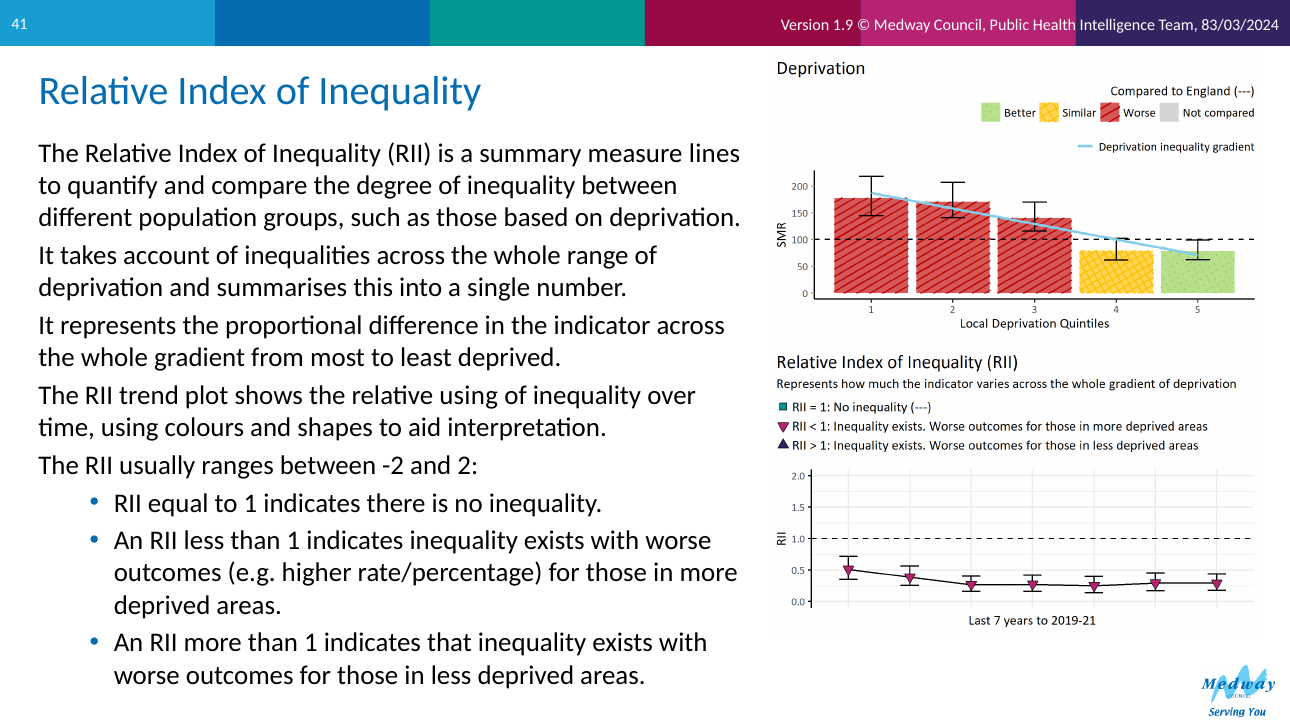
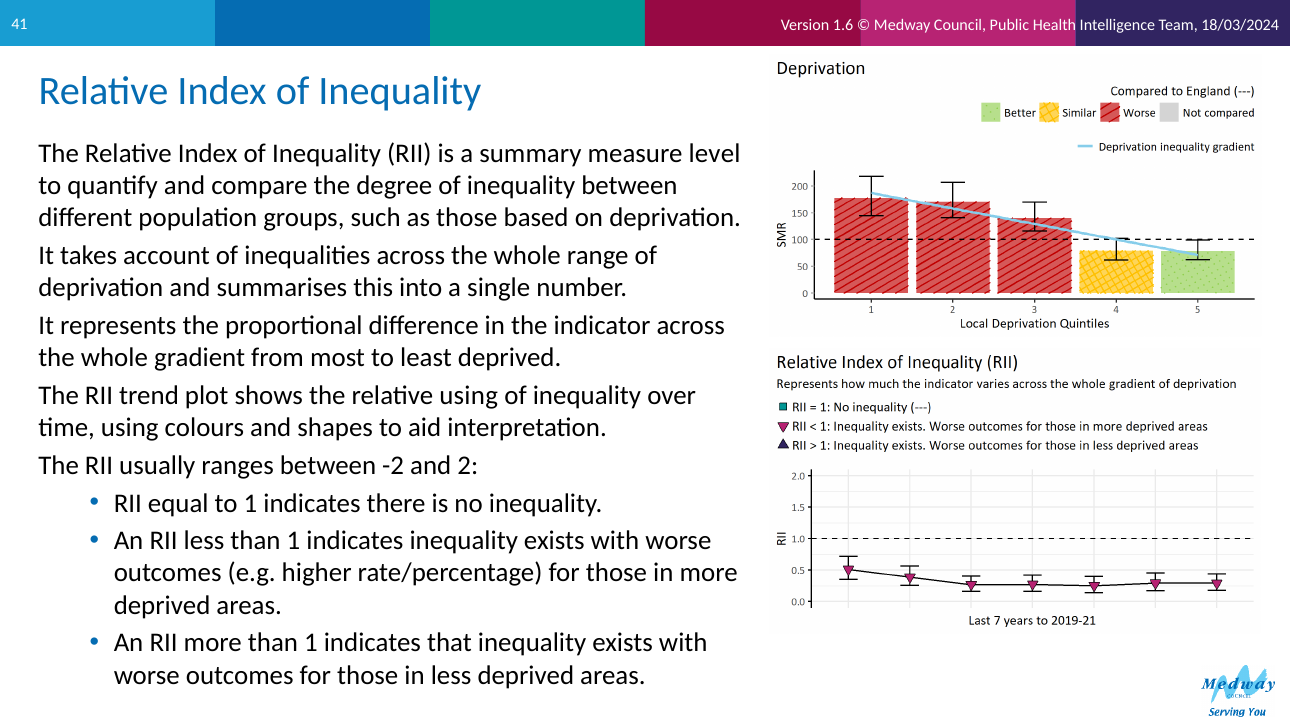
1.9: 1.9 -> 1.6 (843, 25)
83/03/2024: 83/03/2024 -> 18/03/2024 (1240, 25)
lines: lines -> level (715, 153)
